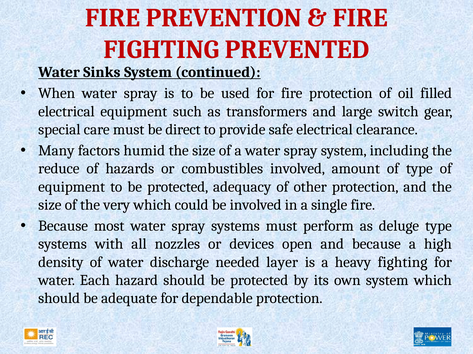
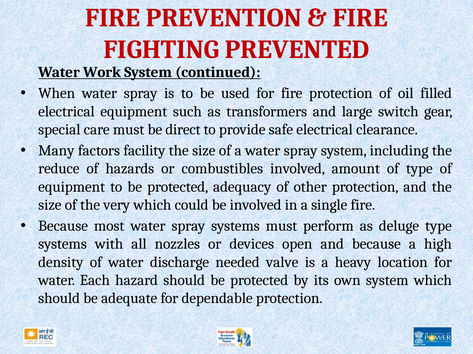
Sinks: Sinks -> Work (102, 72)
humid: humid -> facility (144, 151)
layer: layer -> valve (282, 263)
heavy fighting: fighting -> location (403, 263)
